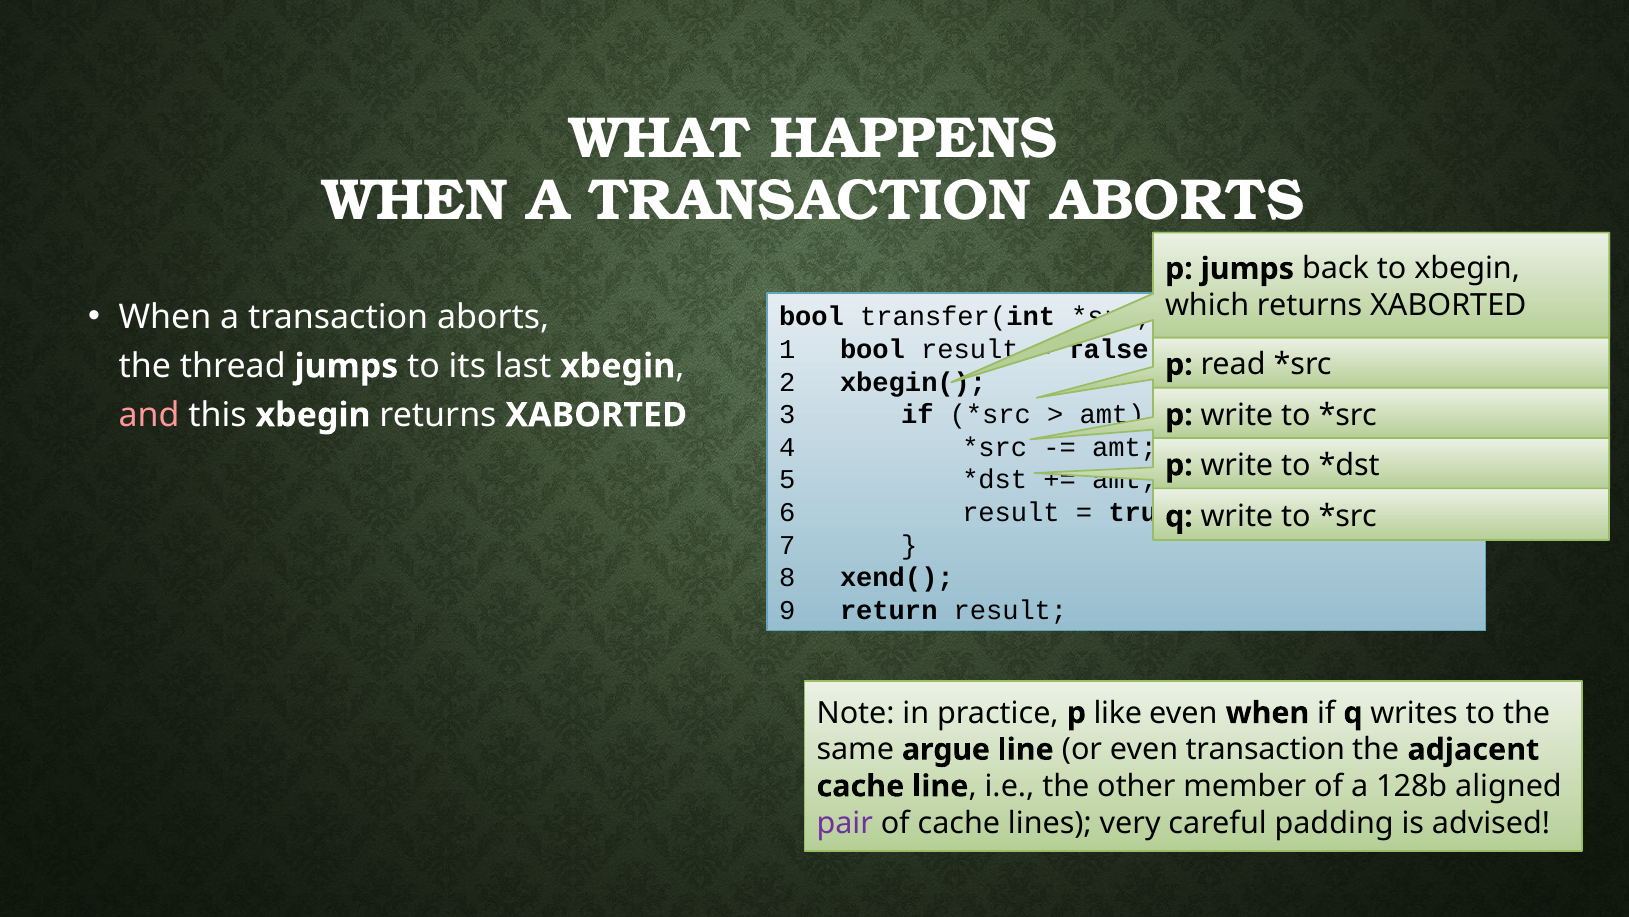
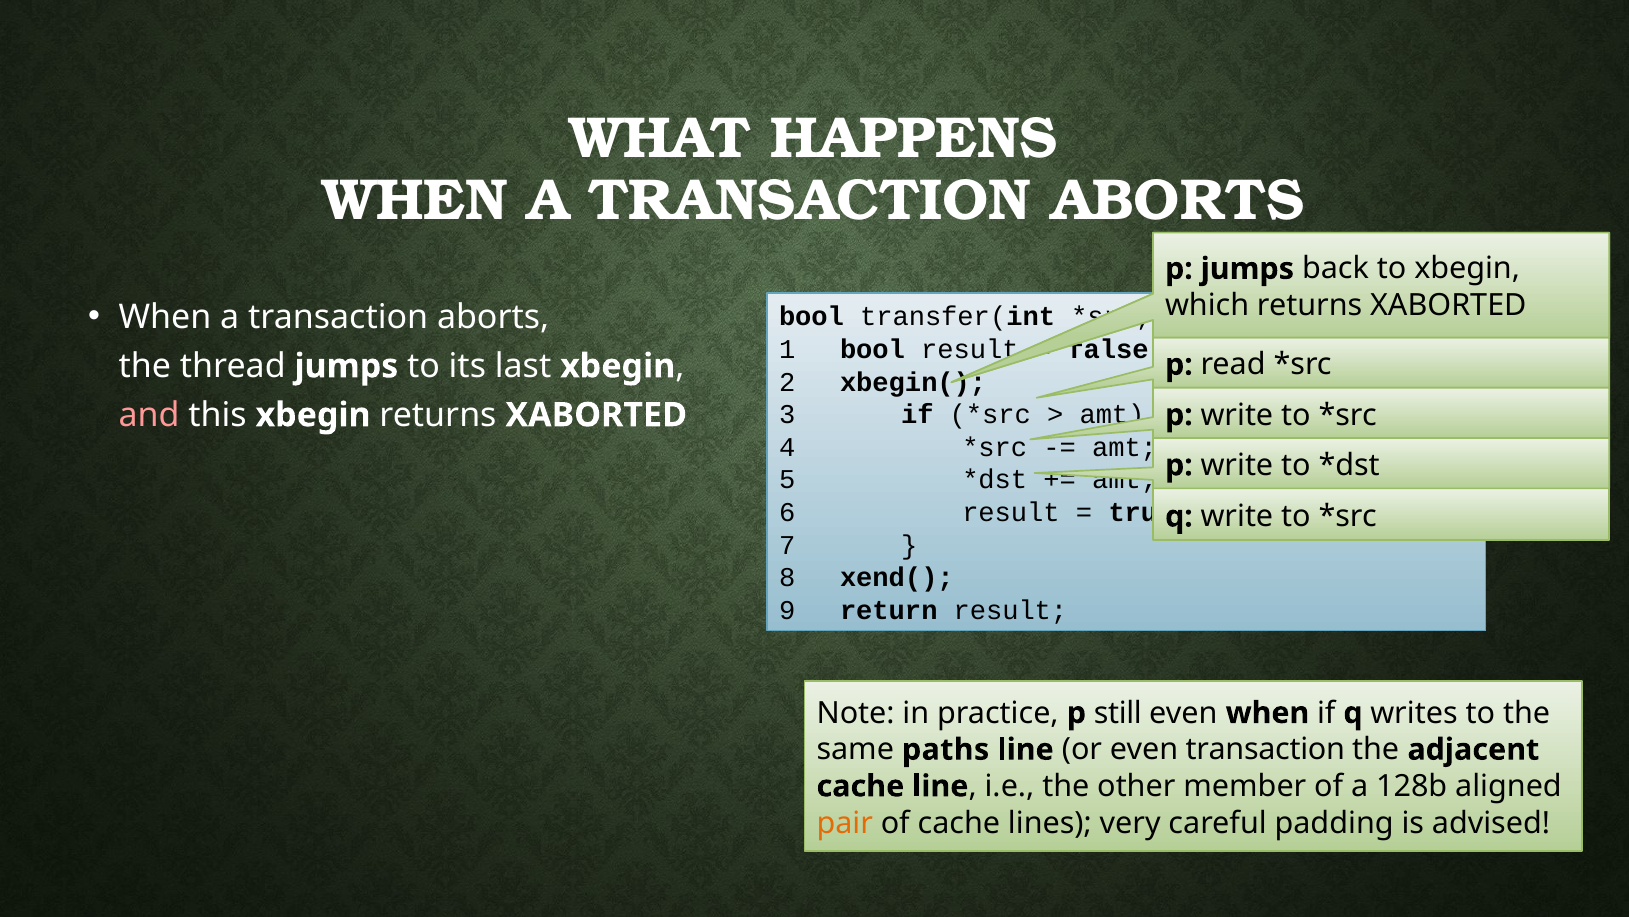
like: like -> still (1118, 712)
argue: argue -> paths (946, 749)
pair colour: purple -> orange (845, 822)
